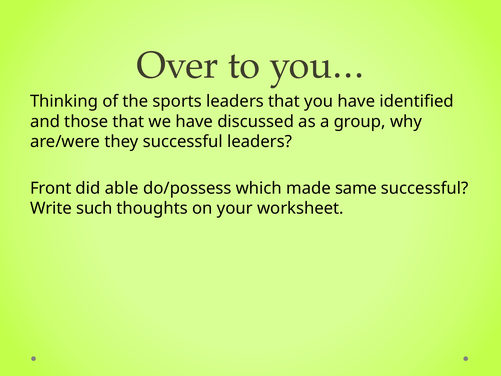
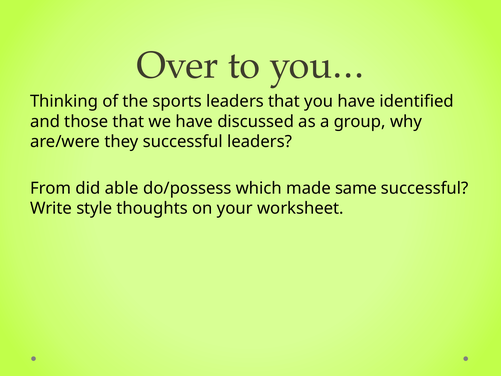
Front: Front -> From (51, 188)
such: such -> style (94, 208)
